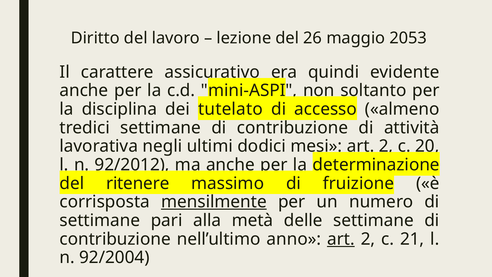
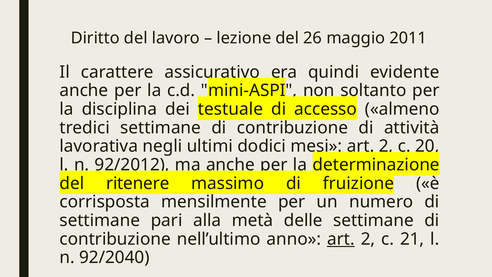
2053: 2053 -> 2011 (408, 38)
tutelato: tutelato -> testuale (231, 109)
mensilmente underline: present -> none (214, 202)
92/2004: 92/2004 -> 92/2040 (114, 257)
